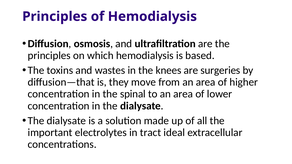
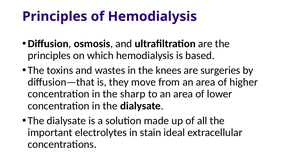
spinal: spinal -> sharp (133, 94)
tract: tract -> stain (151, 133)
